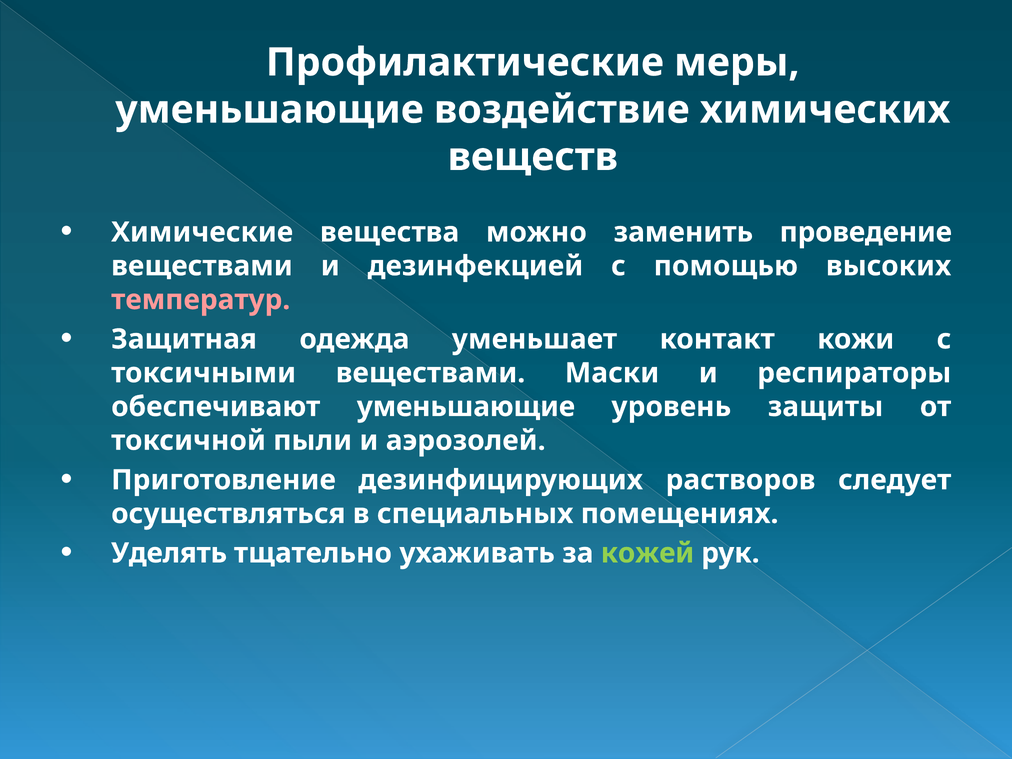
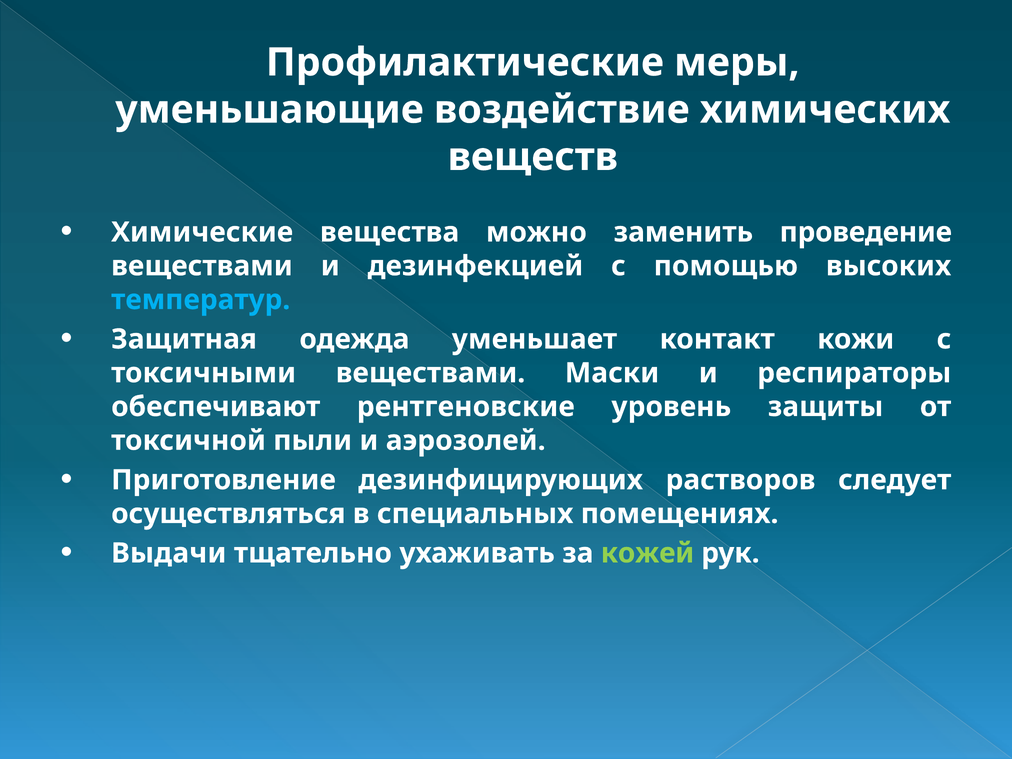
температур colour: pink -> light blue (201, 300)
обеспечивают уменьшающие: уменьшающие -> рентгеновские (466, 407)
Уделять: Уделять -> Выдачи (169, 553)
